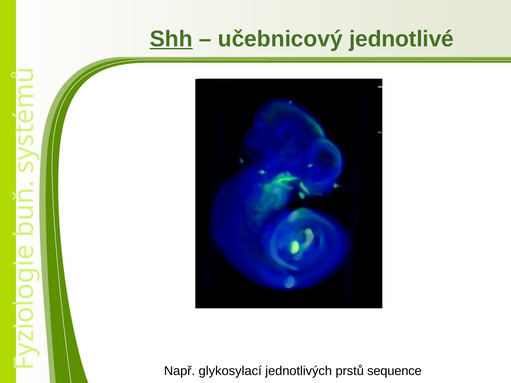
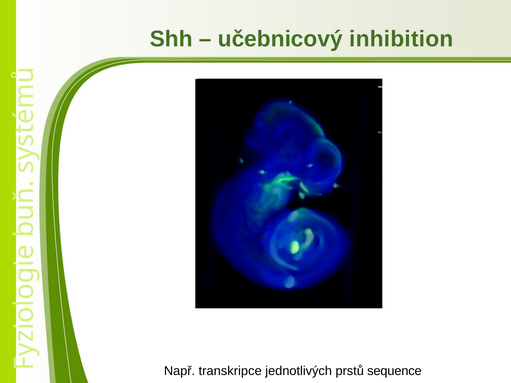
Shh underline: present -> none (171, 39)
jednotlivé: jednotlivé -> inhibition (401, 39)
glykosylací: glykosylací -> transkripce (230, 371)
